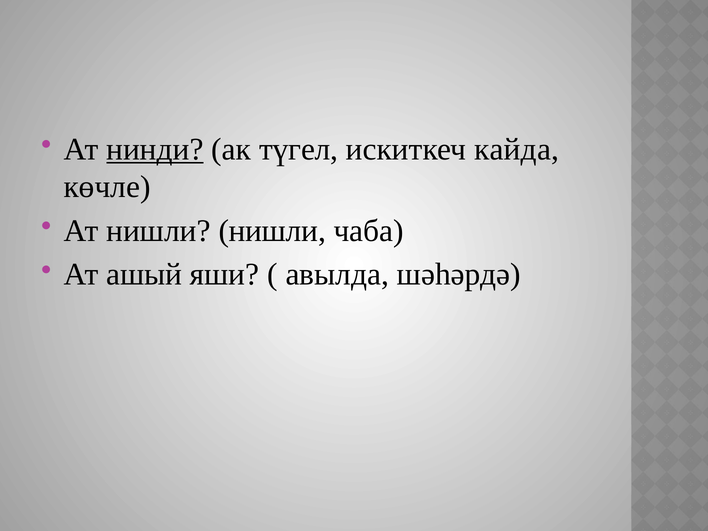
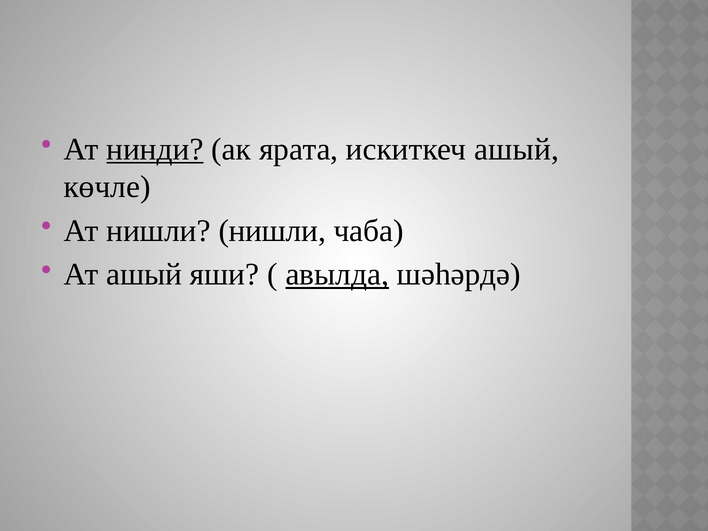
түгел: түгел -> ярата (299, 149)
искиткеч кайда: кайда -> ашый (517, 149)
авылда underline: none -> present (337, 274)
